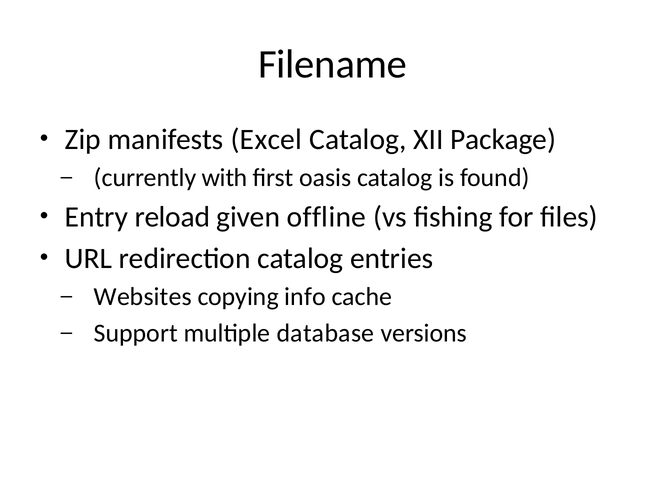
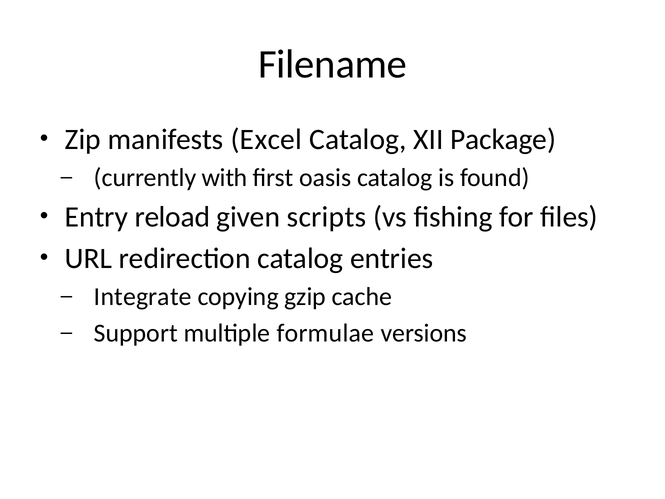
offline: offline -> scripts (327, 217)
Websites: Websites -> Integrate (143, 297)
info: info -> gzip (305, 297)
database: database -> formulae (325, 333)
